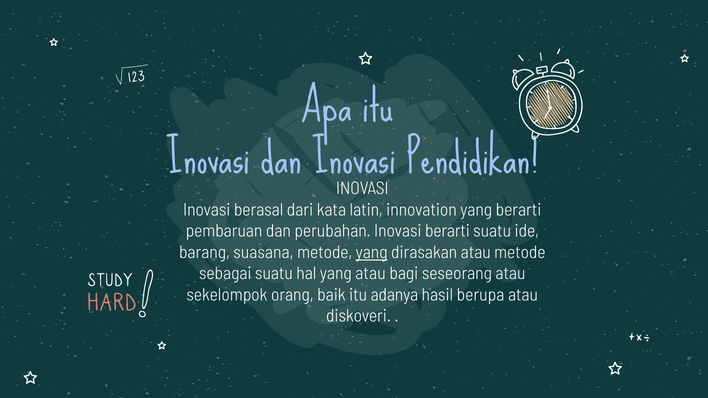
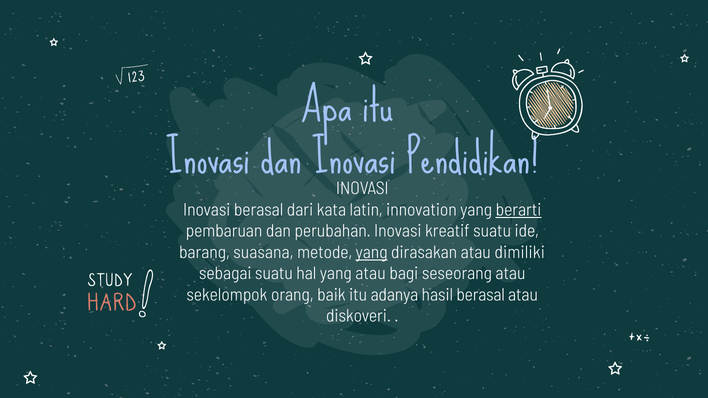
berarti underline: none -> present (519, 210)
Inovasi berarti: berarti -> kreatif (447, 231)
atau metode: metode -> dimiliki (520, 252)
hasil berupa: berupa -> berasal (481, 295)
